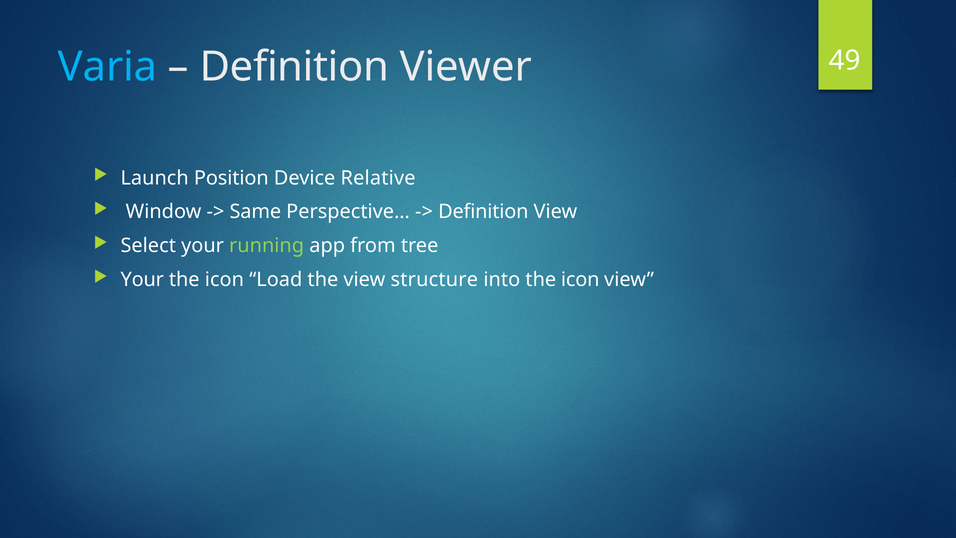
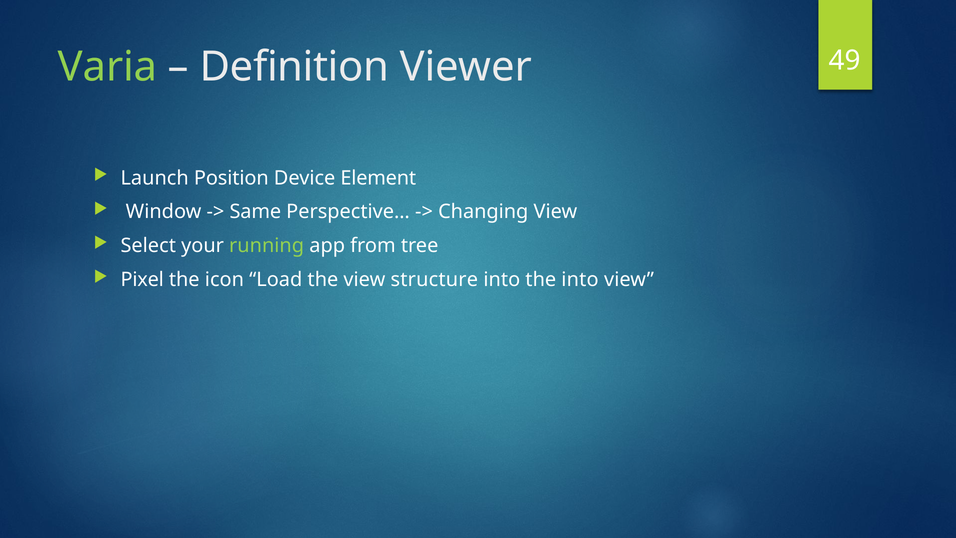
Varia colour: light blue -> light green (108, 67)
Relative: Relative -> Element (378, 178)
Definition: Definition -> Changing (483, 212)
Your: Your -> Pixel (142, 280)
into the icon: icon -> into (580, 280)
